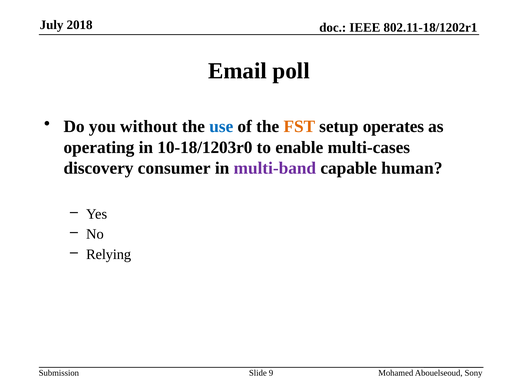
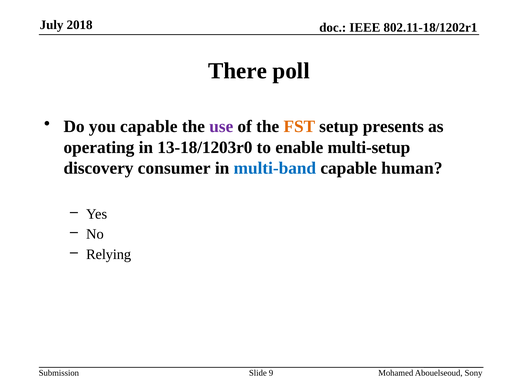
Email: Email -> There (237, 71)
you without: without -> capable (149, 126)
use colour: blue -> purple (221, 126)
operates: operates -> presents (393, 126)
10-18/1203r0: 10-18/1203r0 -> 13-18/1203r0 (205, 147)
multi-cases: multi-cases -> multi-setup (369, 147)
multi-band colour: purple -> blue (275, 168)
